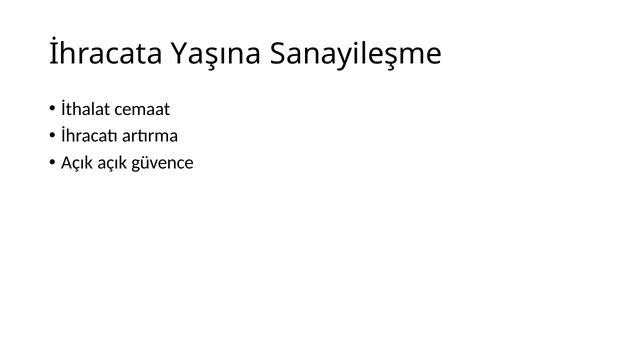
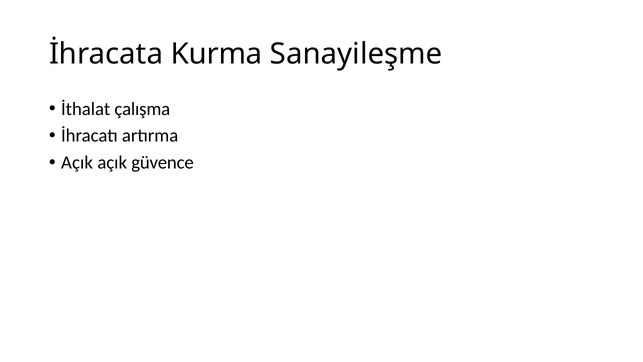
Yaşına: Yaşına -> Kurma (217, 54)
cemaat: cemaat -> çalışma (142, 109)
